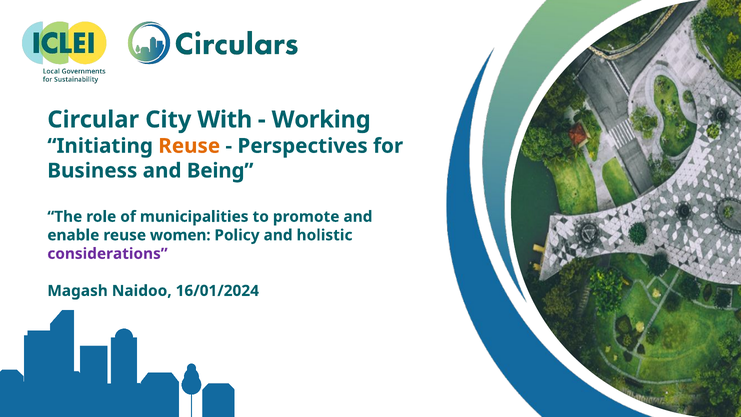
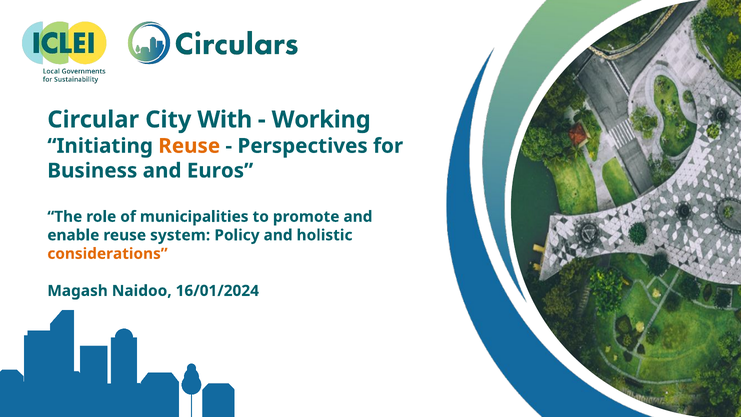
Being: Being -> Euros (220, 171)
women: women -> system (180, 235)
considerations colour: purple -> orange (107, 254)
